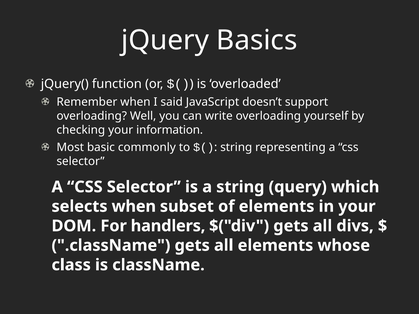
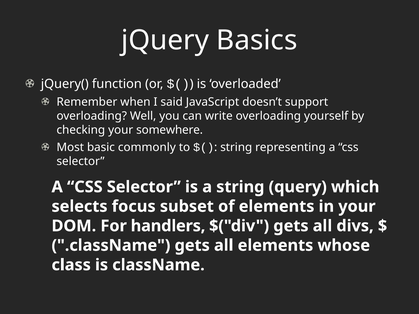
information: information -> somewhere (170, 130)
selects when: when -> focus (134, 207)
